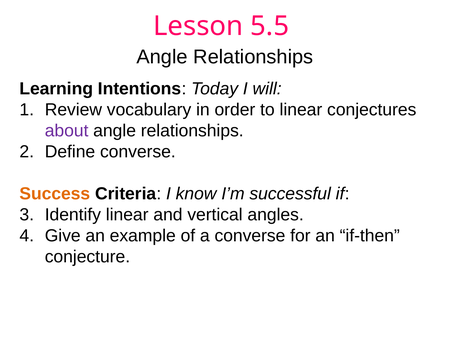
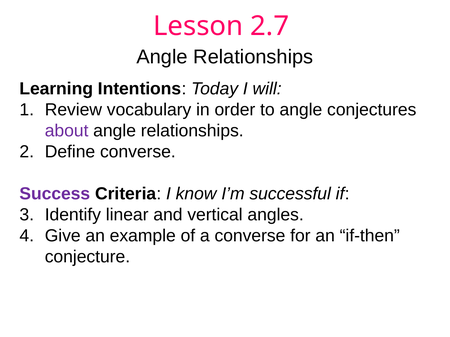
5.5: 5.5 -> 2.7 (270, 26)
to linear: linear -> angle (301, 110)
Success colour: orange -> purple (55, 194)
